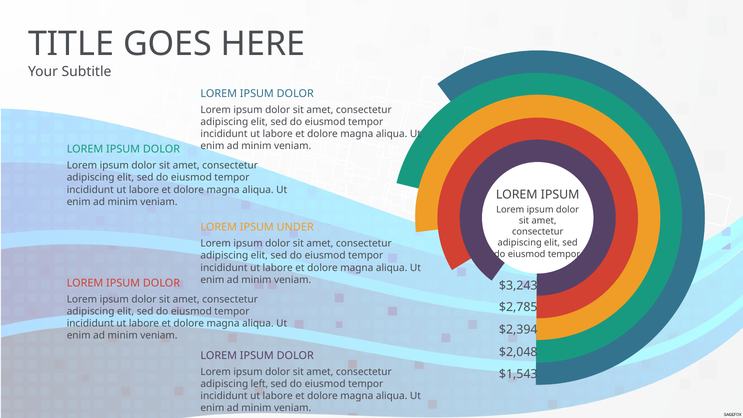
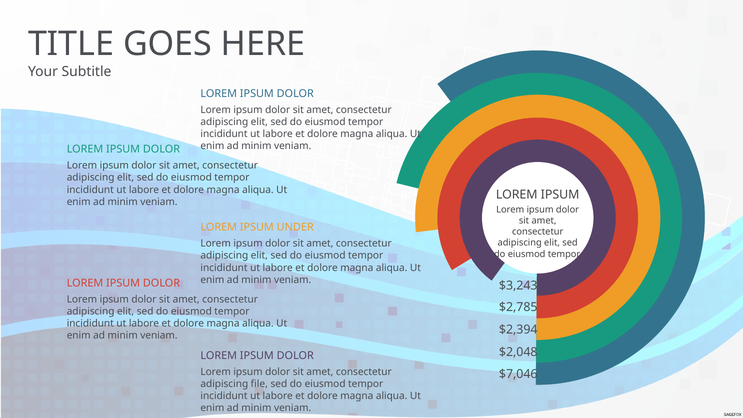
$1,543: $1,543 -> $7,046 (518, 374)
left: left -> file (259, 384)
